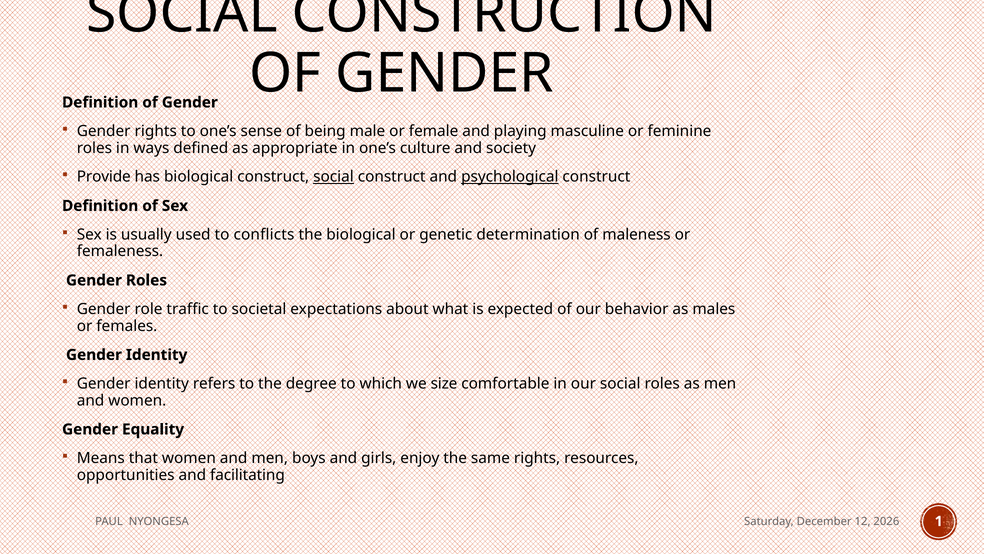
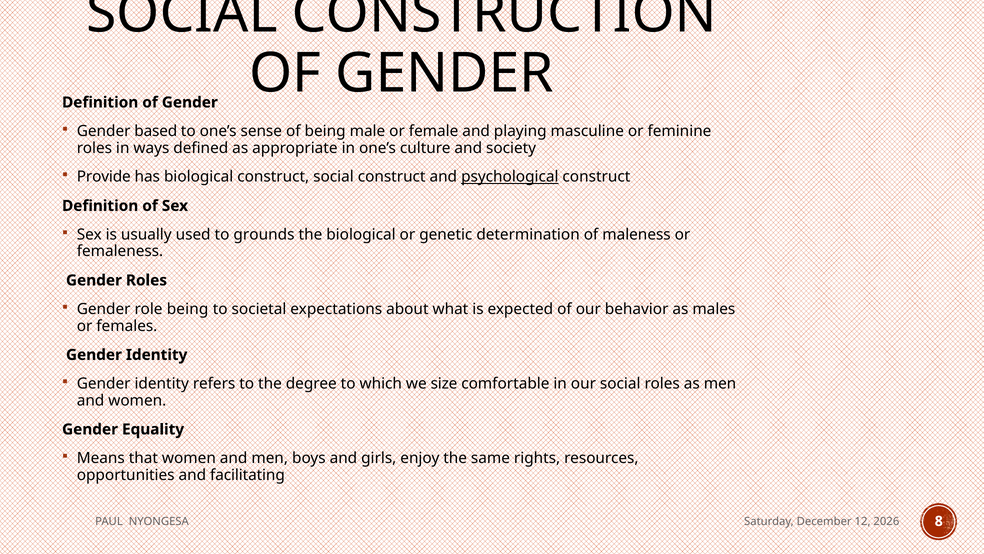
Gender rights: rights -> based (156, 131)
social underline: present -> none (333, 177)
conflicts: conflicts -> grounds (264, 235)
role traffic: traffic -> being (188, 309)
1: 1 -> 8 (939, 521)
